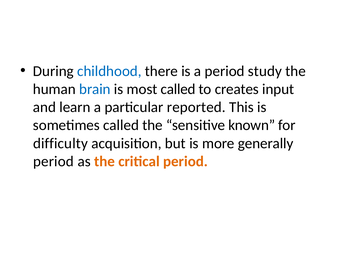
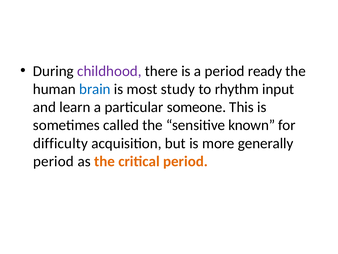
childhood colour: blue -> purple (109, 71)
study: study -> ready (265, 71)
most called: called -> study (178, 89)
creates: creates -> rhythm (237, 89)
reported: reported -> someone (196, 107)
